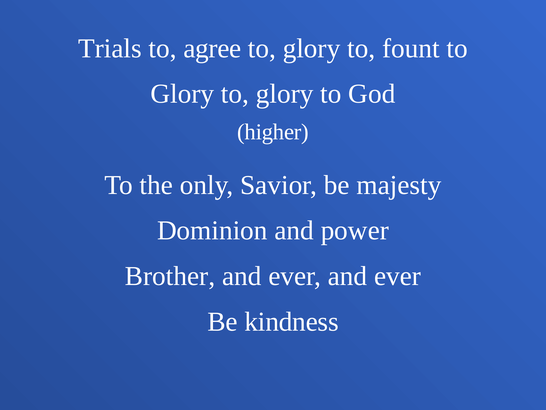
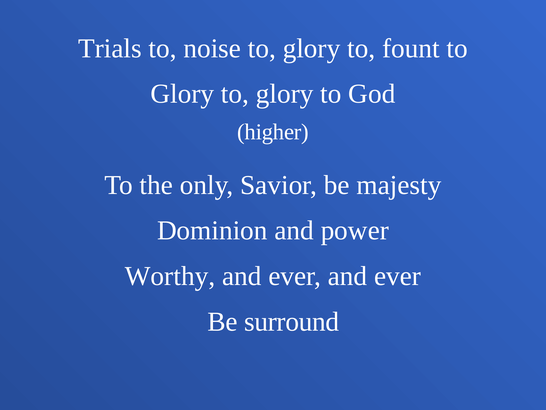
agree: agree -> noise (212, 48)
Brother: Brother -> Worthy (170, 276)
kindness: kindness -> surround (292, 321)
